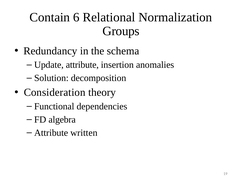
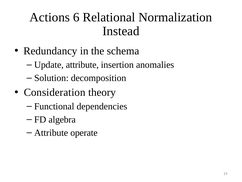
Contain: Contain -> Actions (50, 17)
Groups: Groups -> Instead (121, 31)
written: written -> operate (84, 132)
